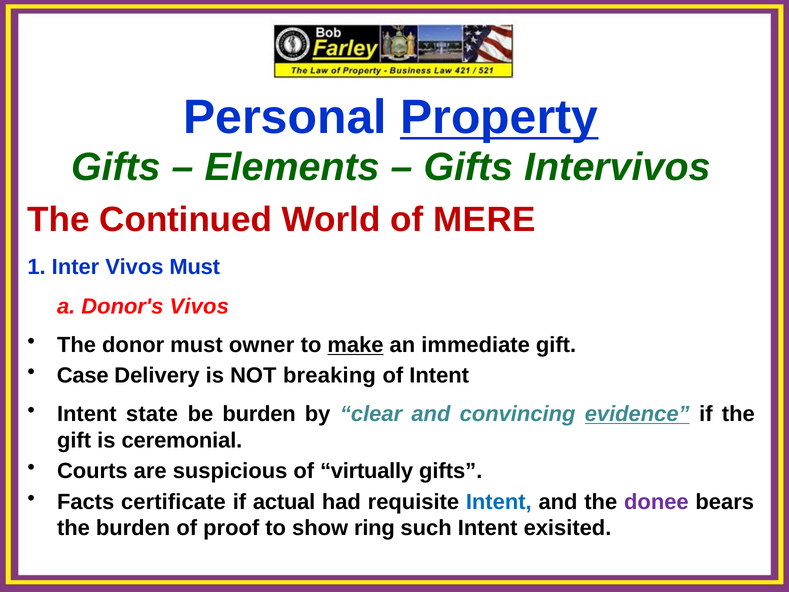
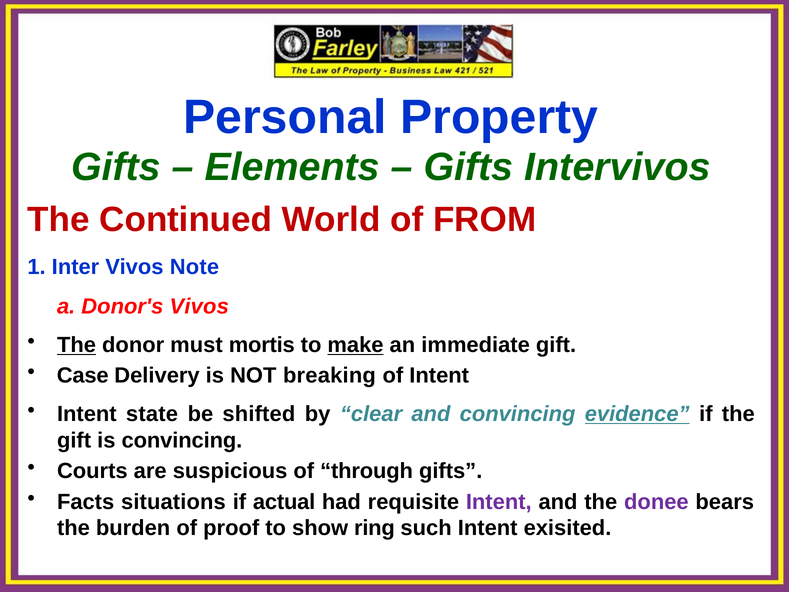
Property underline: present -> none (499, 117)
MERE: MERE -> FROM (485, 220)
Vivos Must: Must -> Note (194, 267)
The underline: none -> present (77, 345)
owner: owner -> mortis (262, 345)
be burden: burden -> shifted (259, 414)
is ceremonial: ceremonial -> convincing (182, 440)
virtually: virtually -> through (367, 471)
certificate: certificate -> situations (173, 502)
Intent colour: blue -> purple (499, 502)
